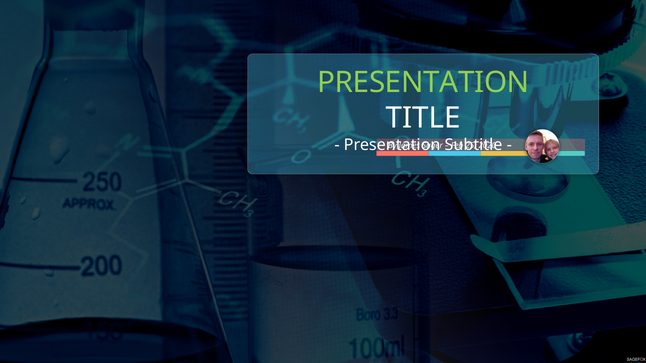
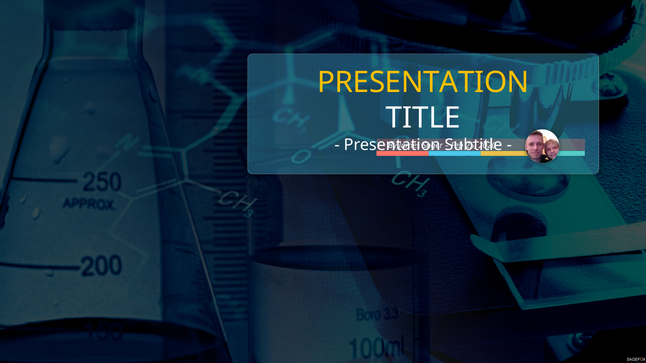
PRESENTATION colour: light green -> yellow (423, 83)
